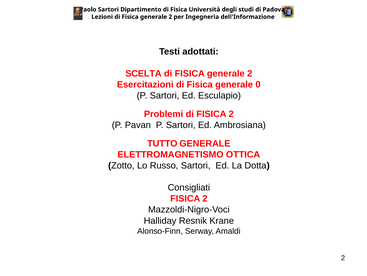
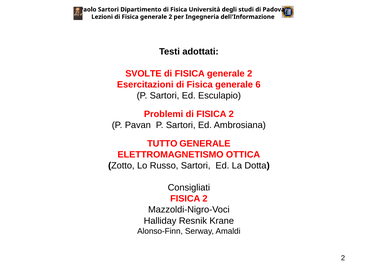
SCELTA: SCELTA -> SVOLTE (143, 73)
0: 0 -> 6 (258, 84)
